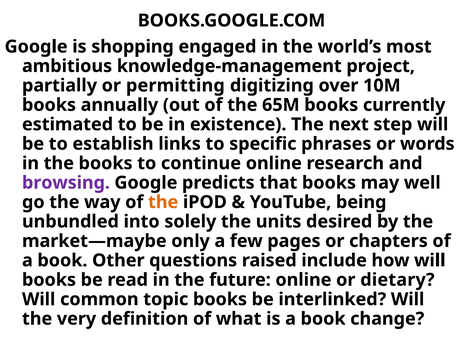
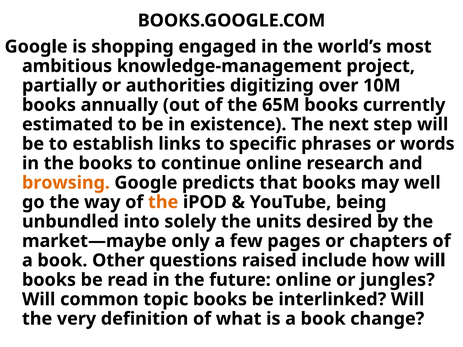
permitting: permitting -> authorities (175, 86)
browsing colour: purple -> orange (66, 183)
dietary: dietary -> jungles (397, 280)
